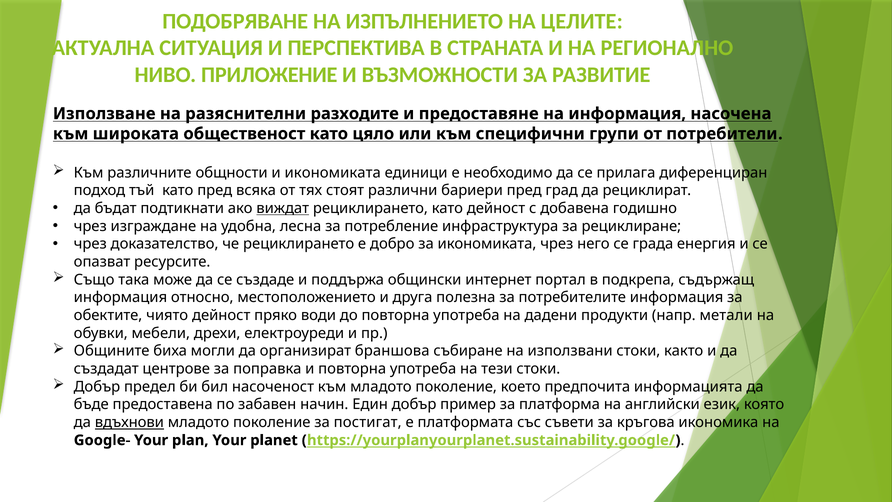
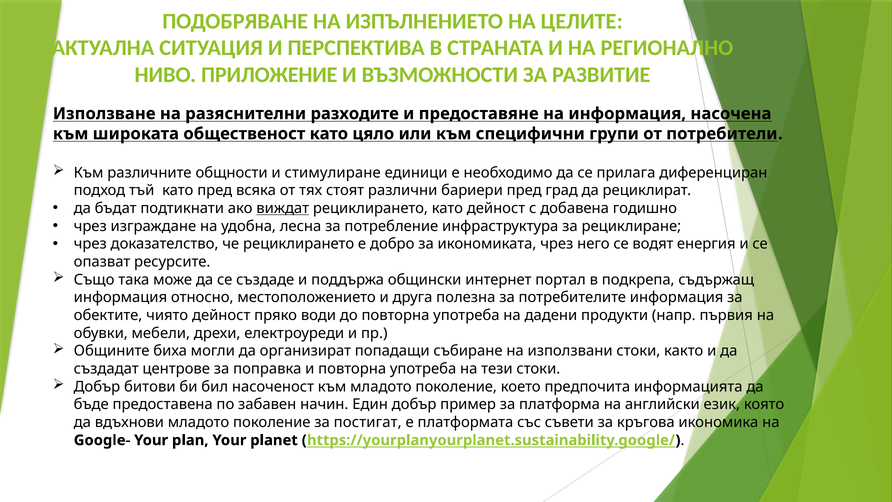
и икономиката: икономиката -> стимулиране (333, 173)
града: града -> водят (653, 244)
метали: метали -> първия (726, 315)
браншова: браншова -> попадащи (392, 351)
предел: предел -> битови (150, 387)
вдъхнови underline: present -> none (129, 422)
